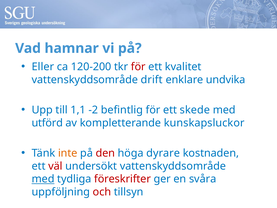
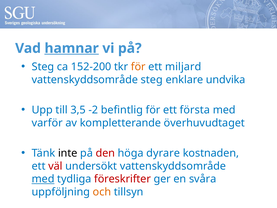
hamnar underline: none -> present (72, 48)
Eller: Eller -> Steg (43, 67)
120-200: 120-200 -> 152-200 (91, 67)
för colour: red -> orange (138, 67)
kvalitet: kvalitet -> miljard (183, 67)
vattenskyddsområde drift: drift -> steg (152, 80)
1,1: 1,1 -> 3,5 (78, 110)
skede: skede -> första (195, 110)
utförd: utförd -> varför (47, 123)
kunskapsluckor: kunskapsluckor -> överhuvudtaget (204, 123)
inte colour: orange -> black (68, 153)
och colour: red -> orange (102, 192)
